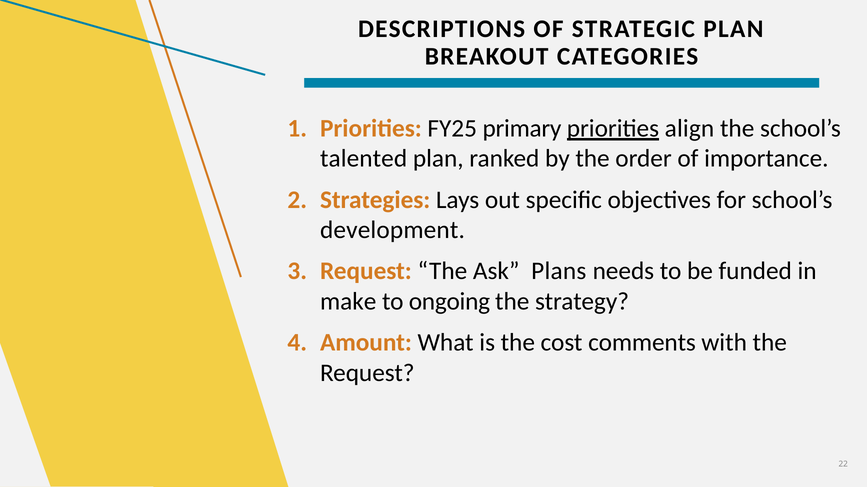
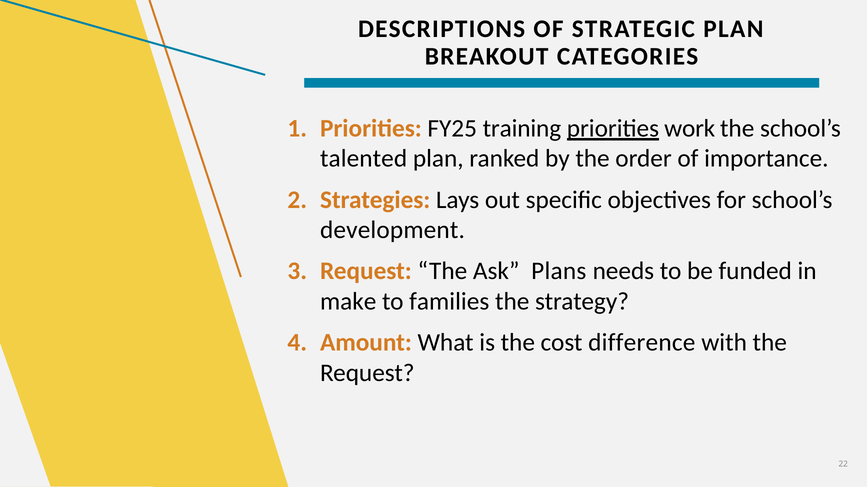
primary: primary -> training (522, 128)
align: align -> work (690, 128)
ongoing: ongoing -> families (449, 302)
comments: comments -> difference (642, 343)
